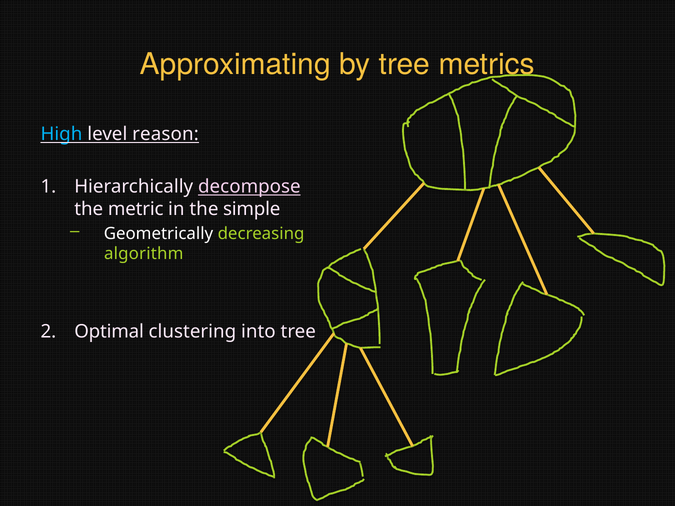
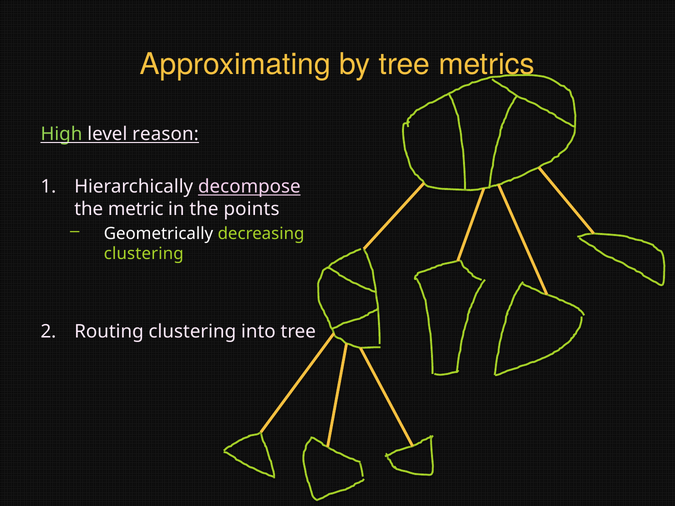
High colour: light blue -> light green (61, 134)
simple: simple -> points (252, 209)
algorithm: algorithm -> clustering (144, 254)
Optimal: Optimal -> Routing (109, 332)
